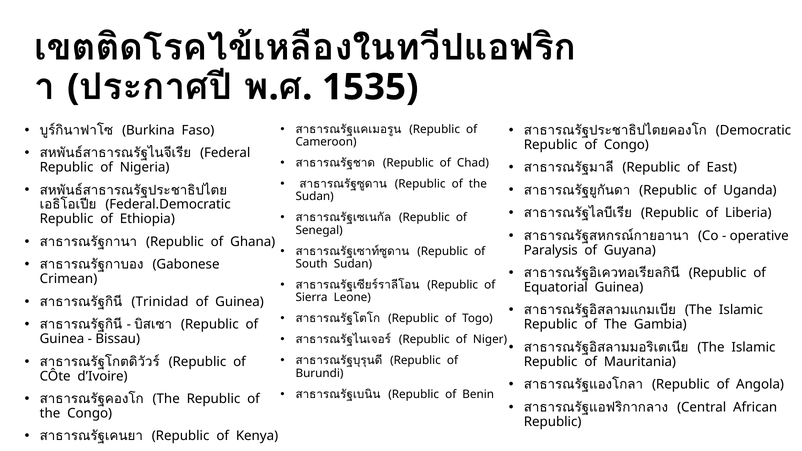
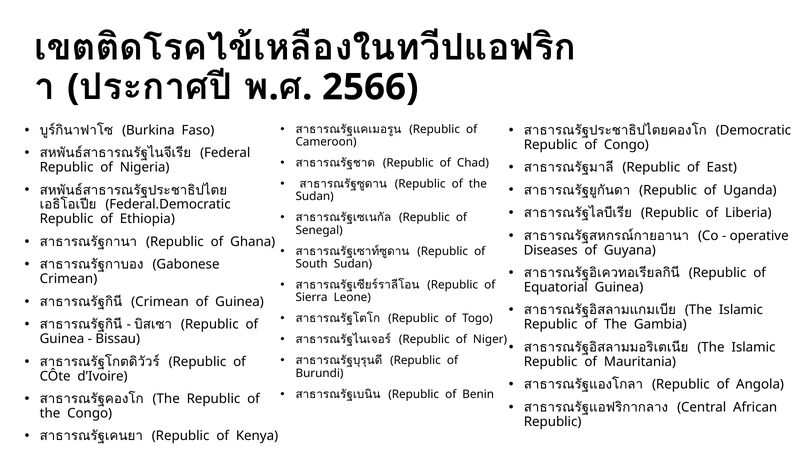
1535: 1535 -> 2566 (370, 87)
Paralysis: Paralysis -> Diseases (551, 250)
Trinidad: Trinidad -> Crimean (160, 302)
